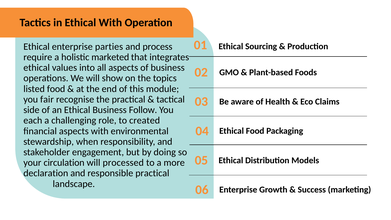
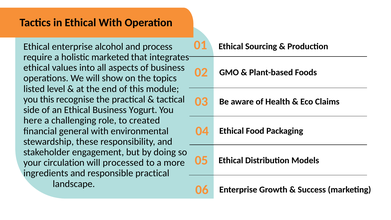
parties: parties -> alcohol (109, 47)
listed food: food -> level (56, 89)
you fair: fair -> this (47, 99)
Follow: Follow -> Yogurt (143, 110)
each: each -> here (33, 120)
financial aspects: aspects -> general (74, 131)
when: when -> these (87, 142)
declaration: declaration -> ingredients (46, 173)
